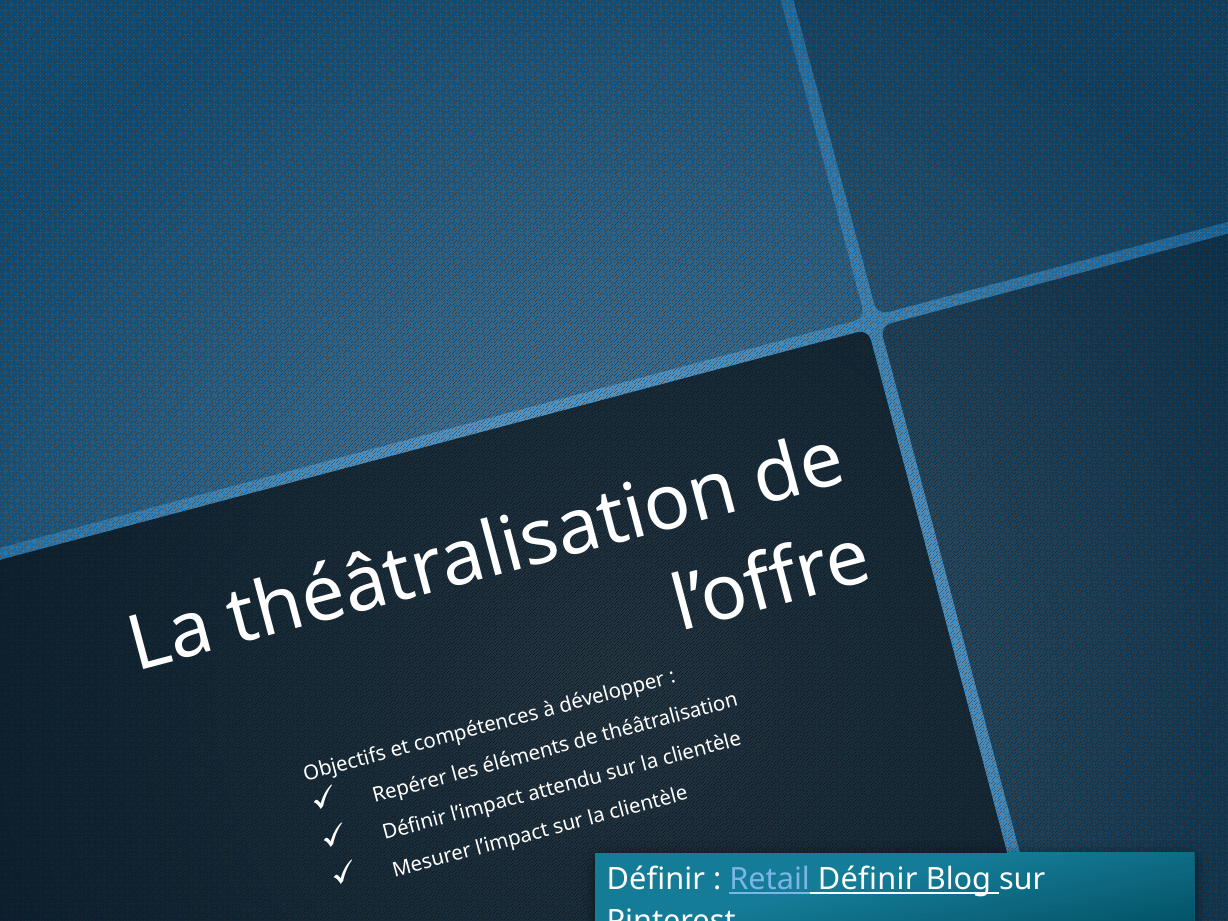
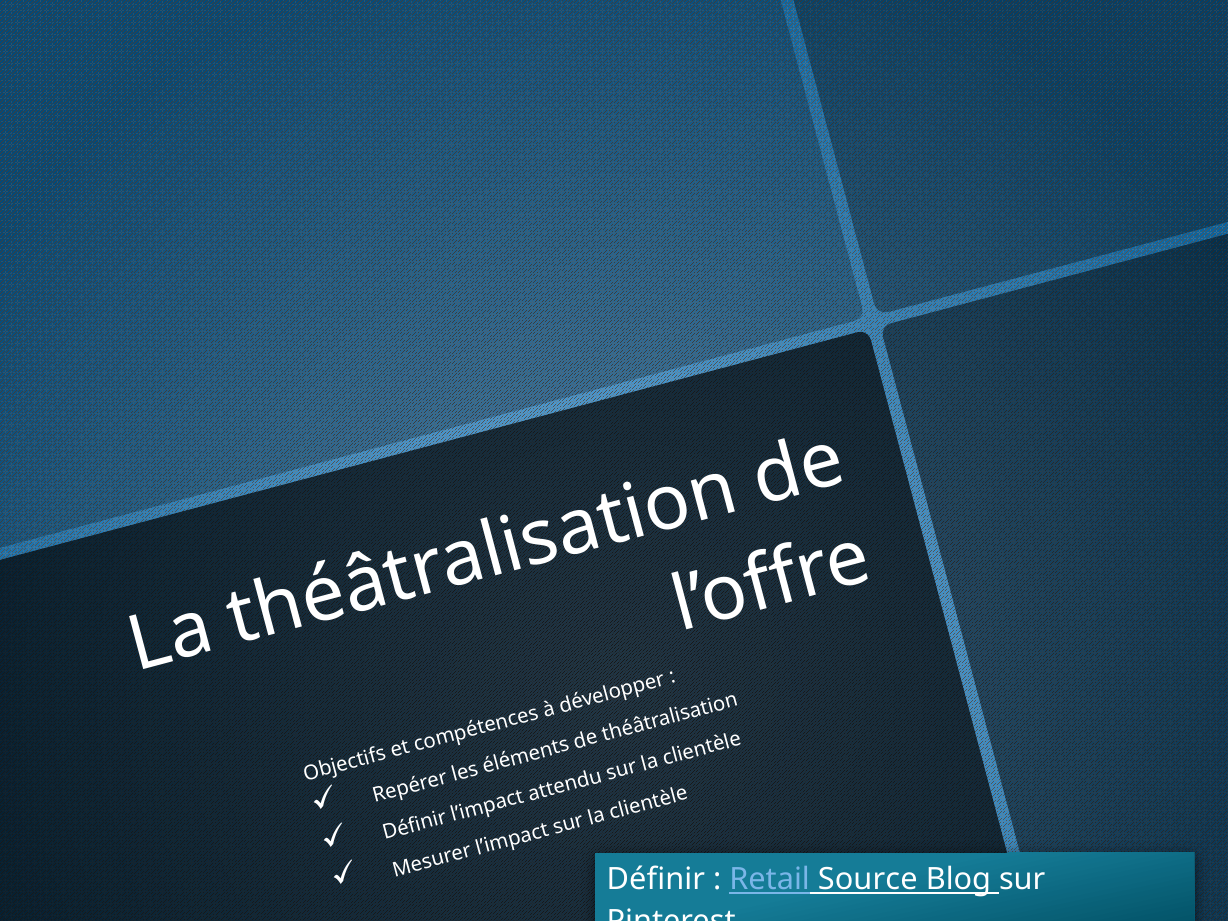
Retail Définir: Définir -> Source (868, 879)
